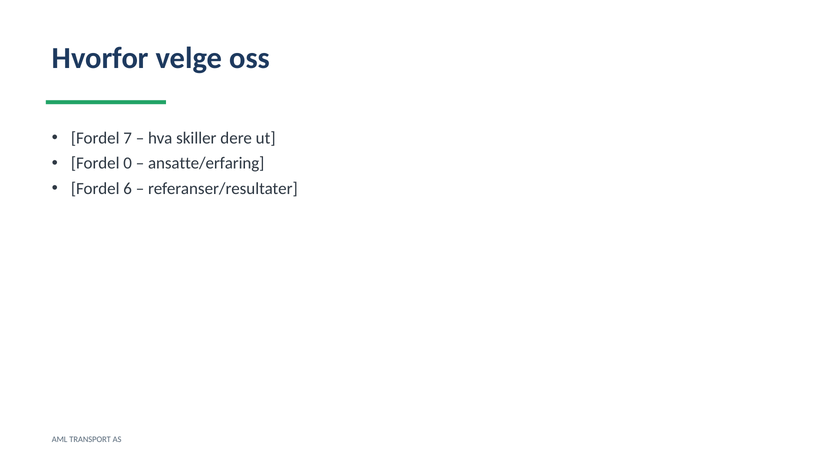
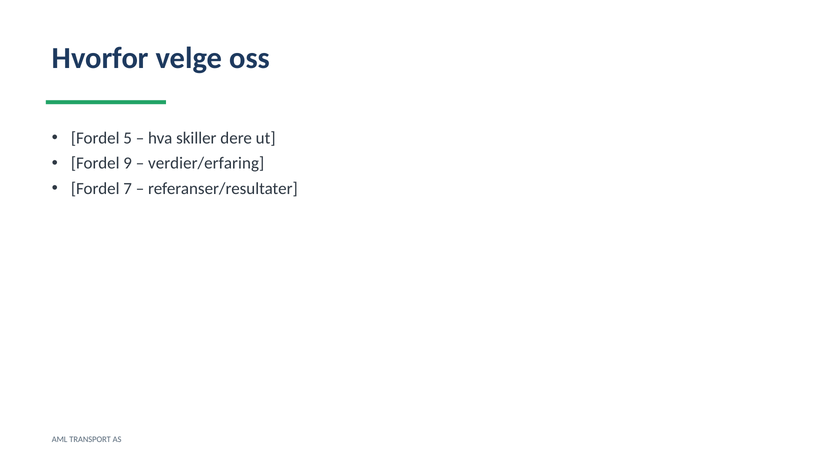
7: 7 -> 5 (128, 138)
0: 0 -> 9 (128, 163)
ansatte/erfaring: ansatte/erfaring -> verdier/erfaring (206, 163)
6: 6 -> 7 (128, 189)
